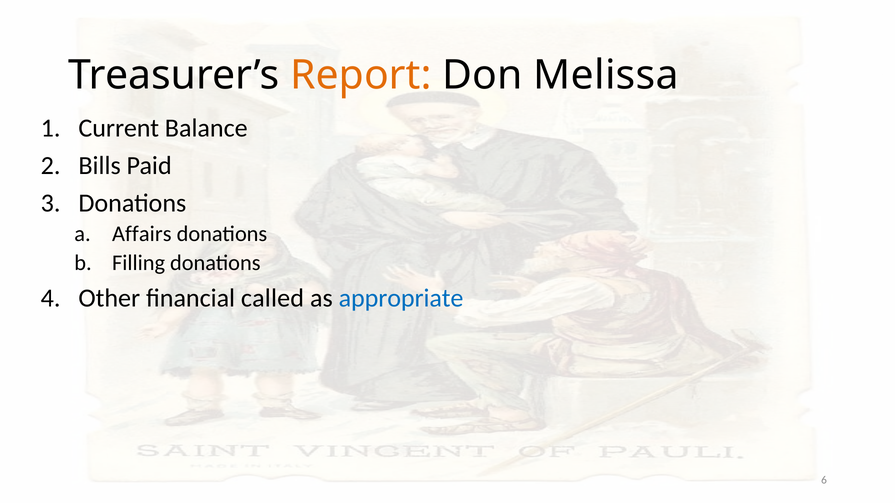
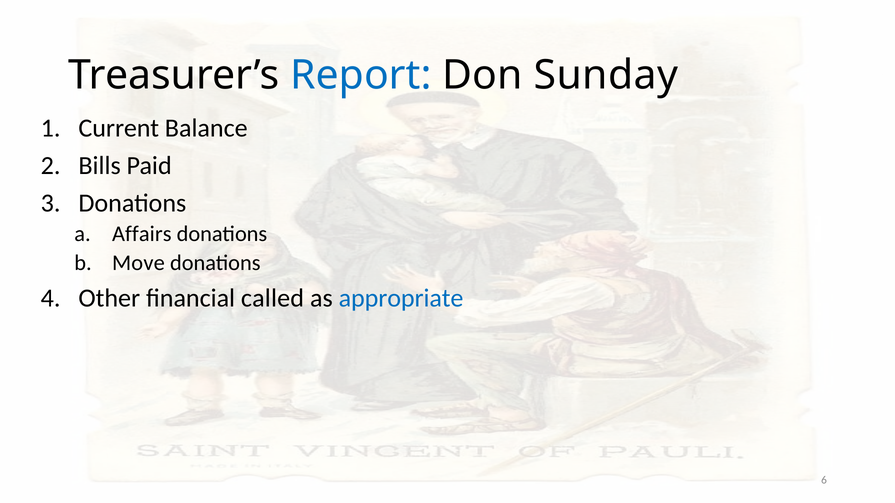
Report colour: orange -> blue (361, 75)
Melissa: Melissa -> Sunday (606, 75)
Filling: Filling -> Move (138, 263)
